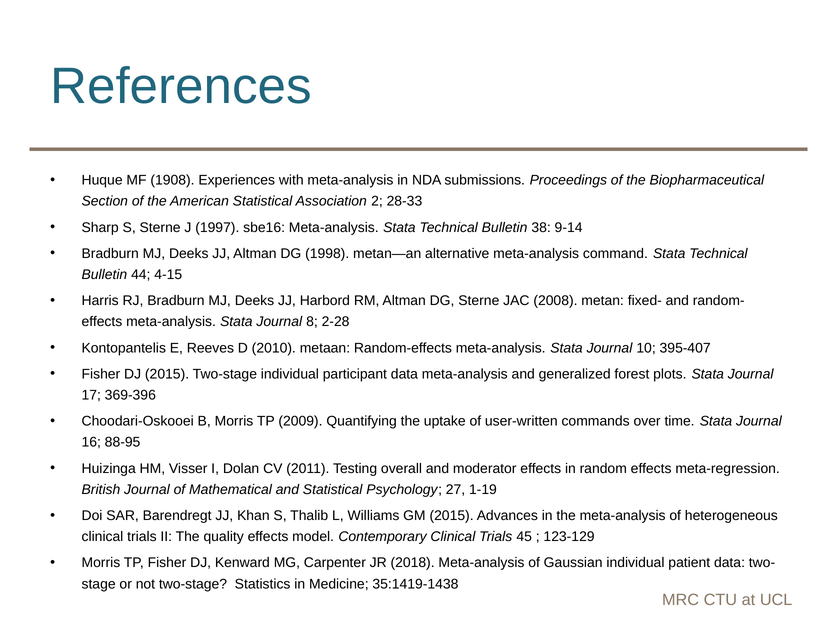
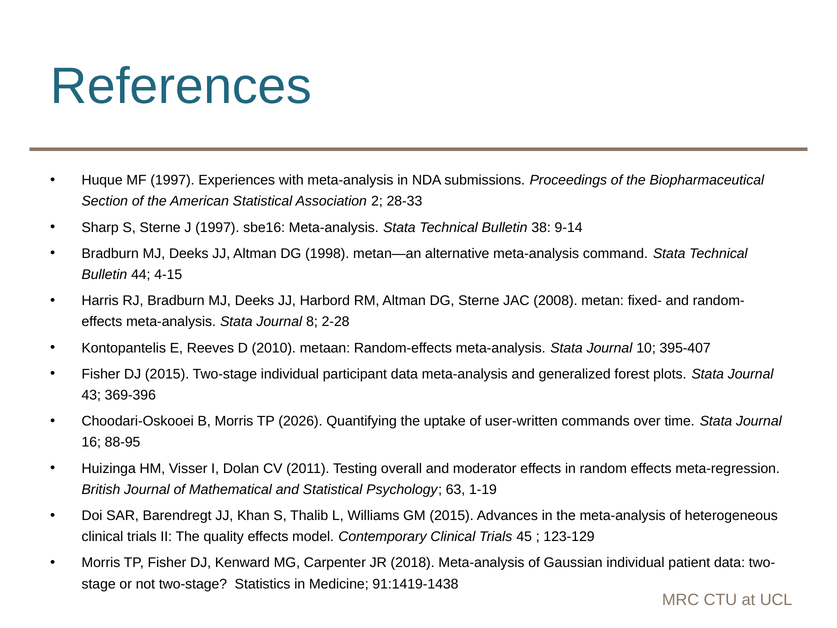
MF 1908: 1908 -> 1997 (172, 180)
17: 17 -> 43 (91, 395)
2009: 2009 -> 2026 (300, 421)
27: 27 -> 63 (455, 489)
35:1419-1438: 35:1419-1438 -> 91:1419-1438 (415, 584)
